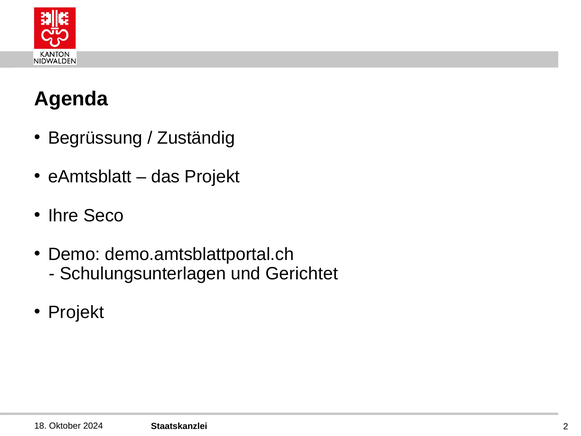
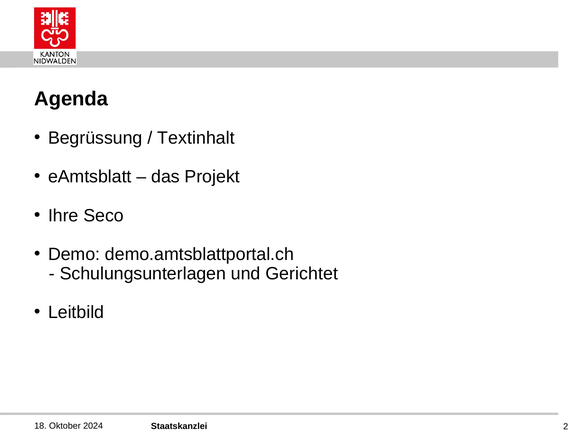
Zuständig: Zuständig -> Textinhalt (196, 138)
Projekt: Projekt -> Leitbild (76, 312)
